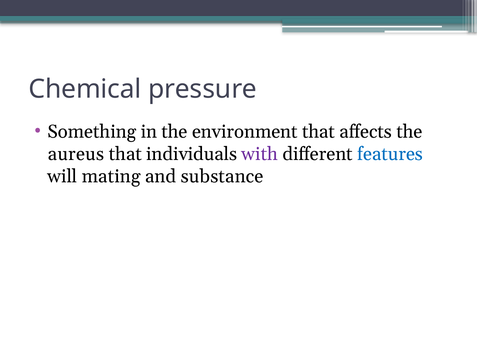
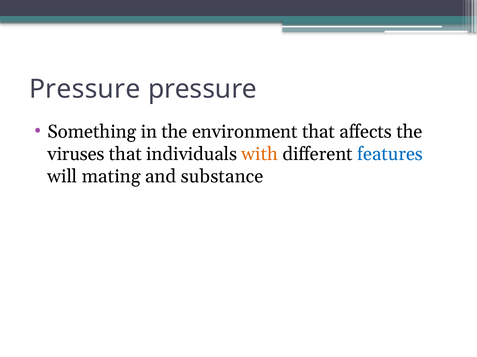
Chemical: Chemical -> Pressure (85, 89)
aureus: aureus -> viruses (76, 154)
with colour: purple -> orange (260, 154)
